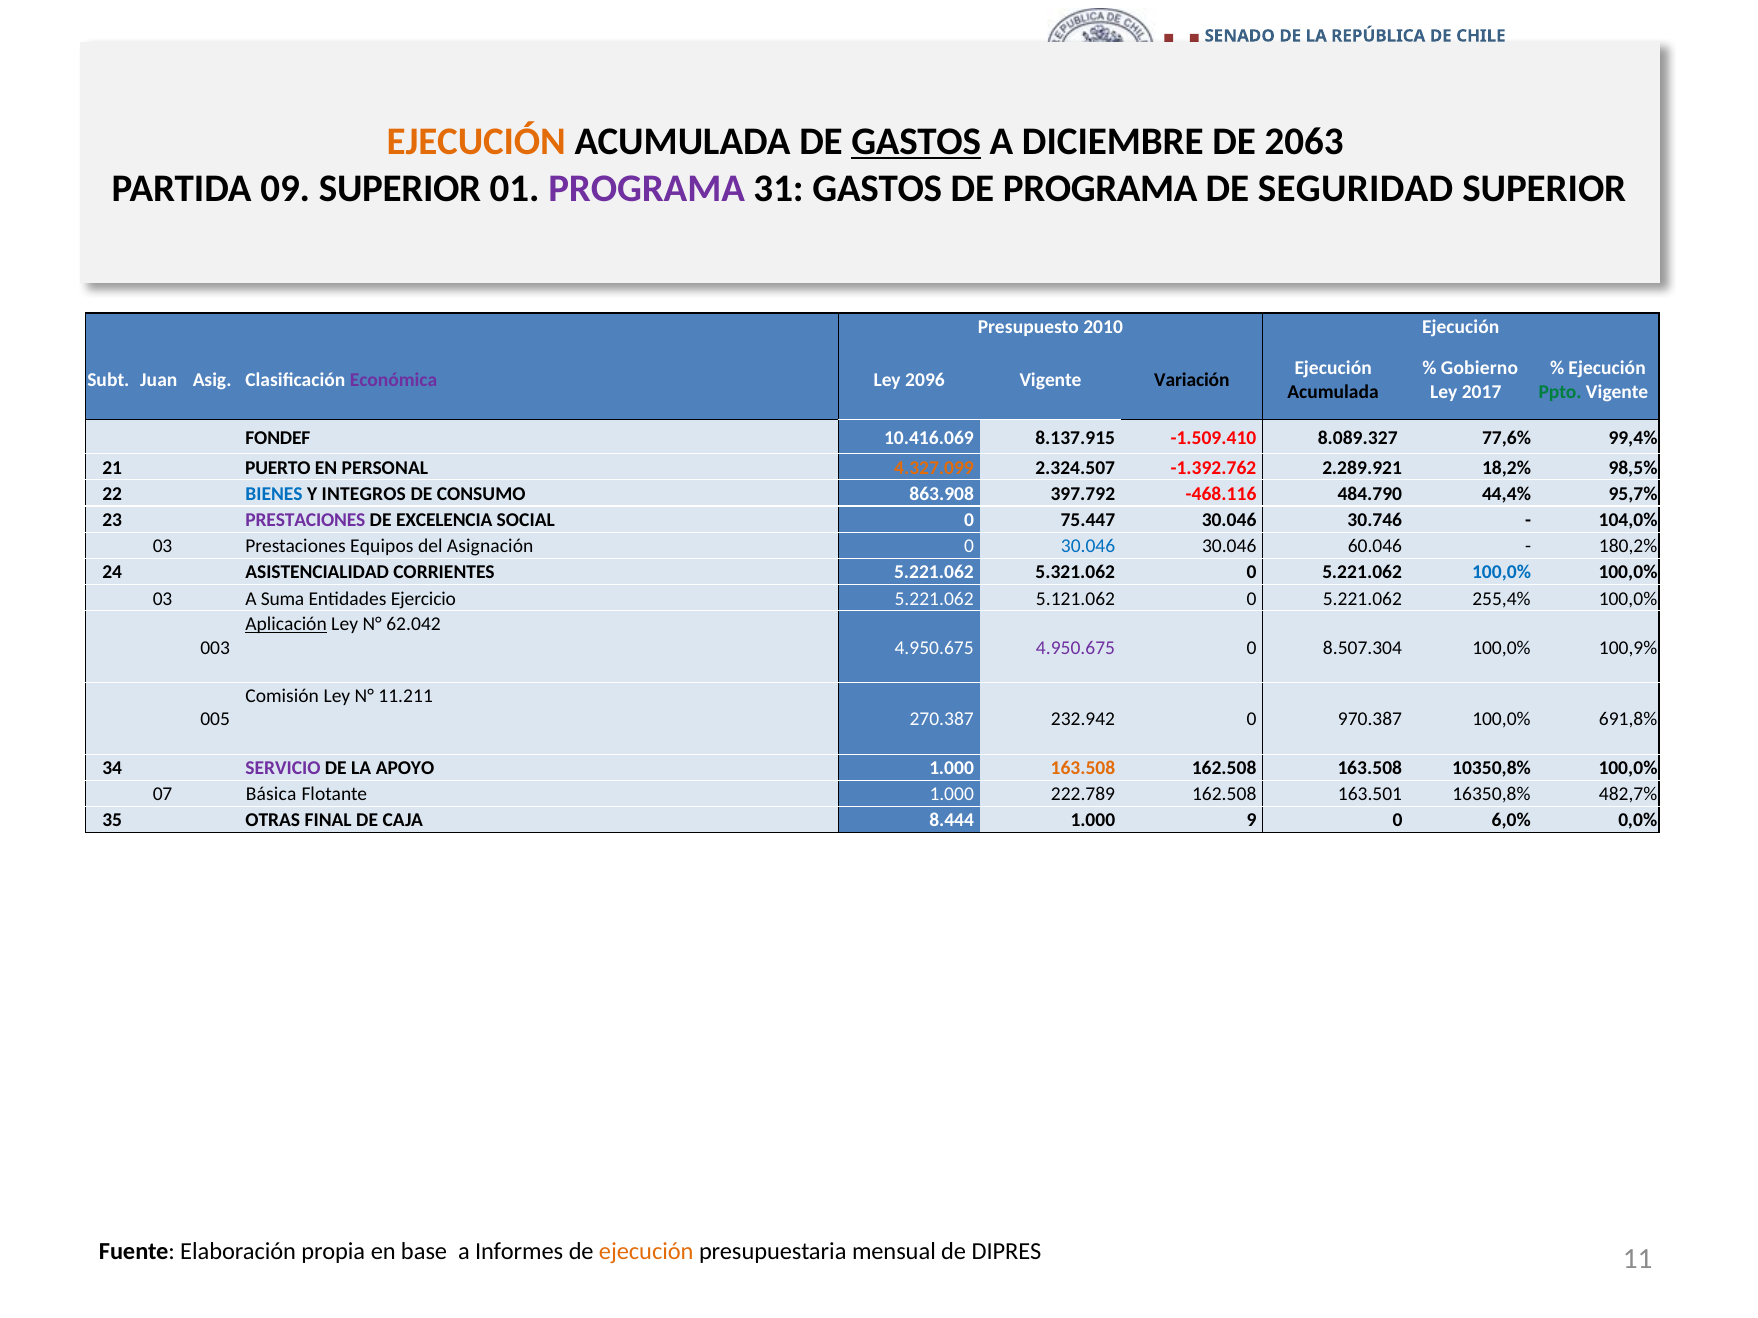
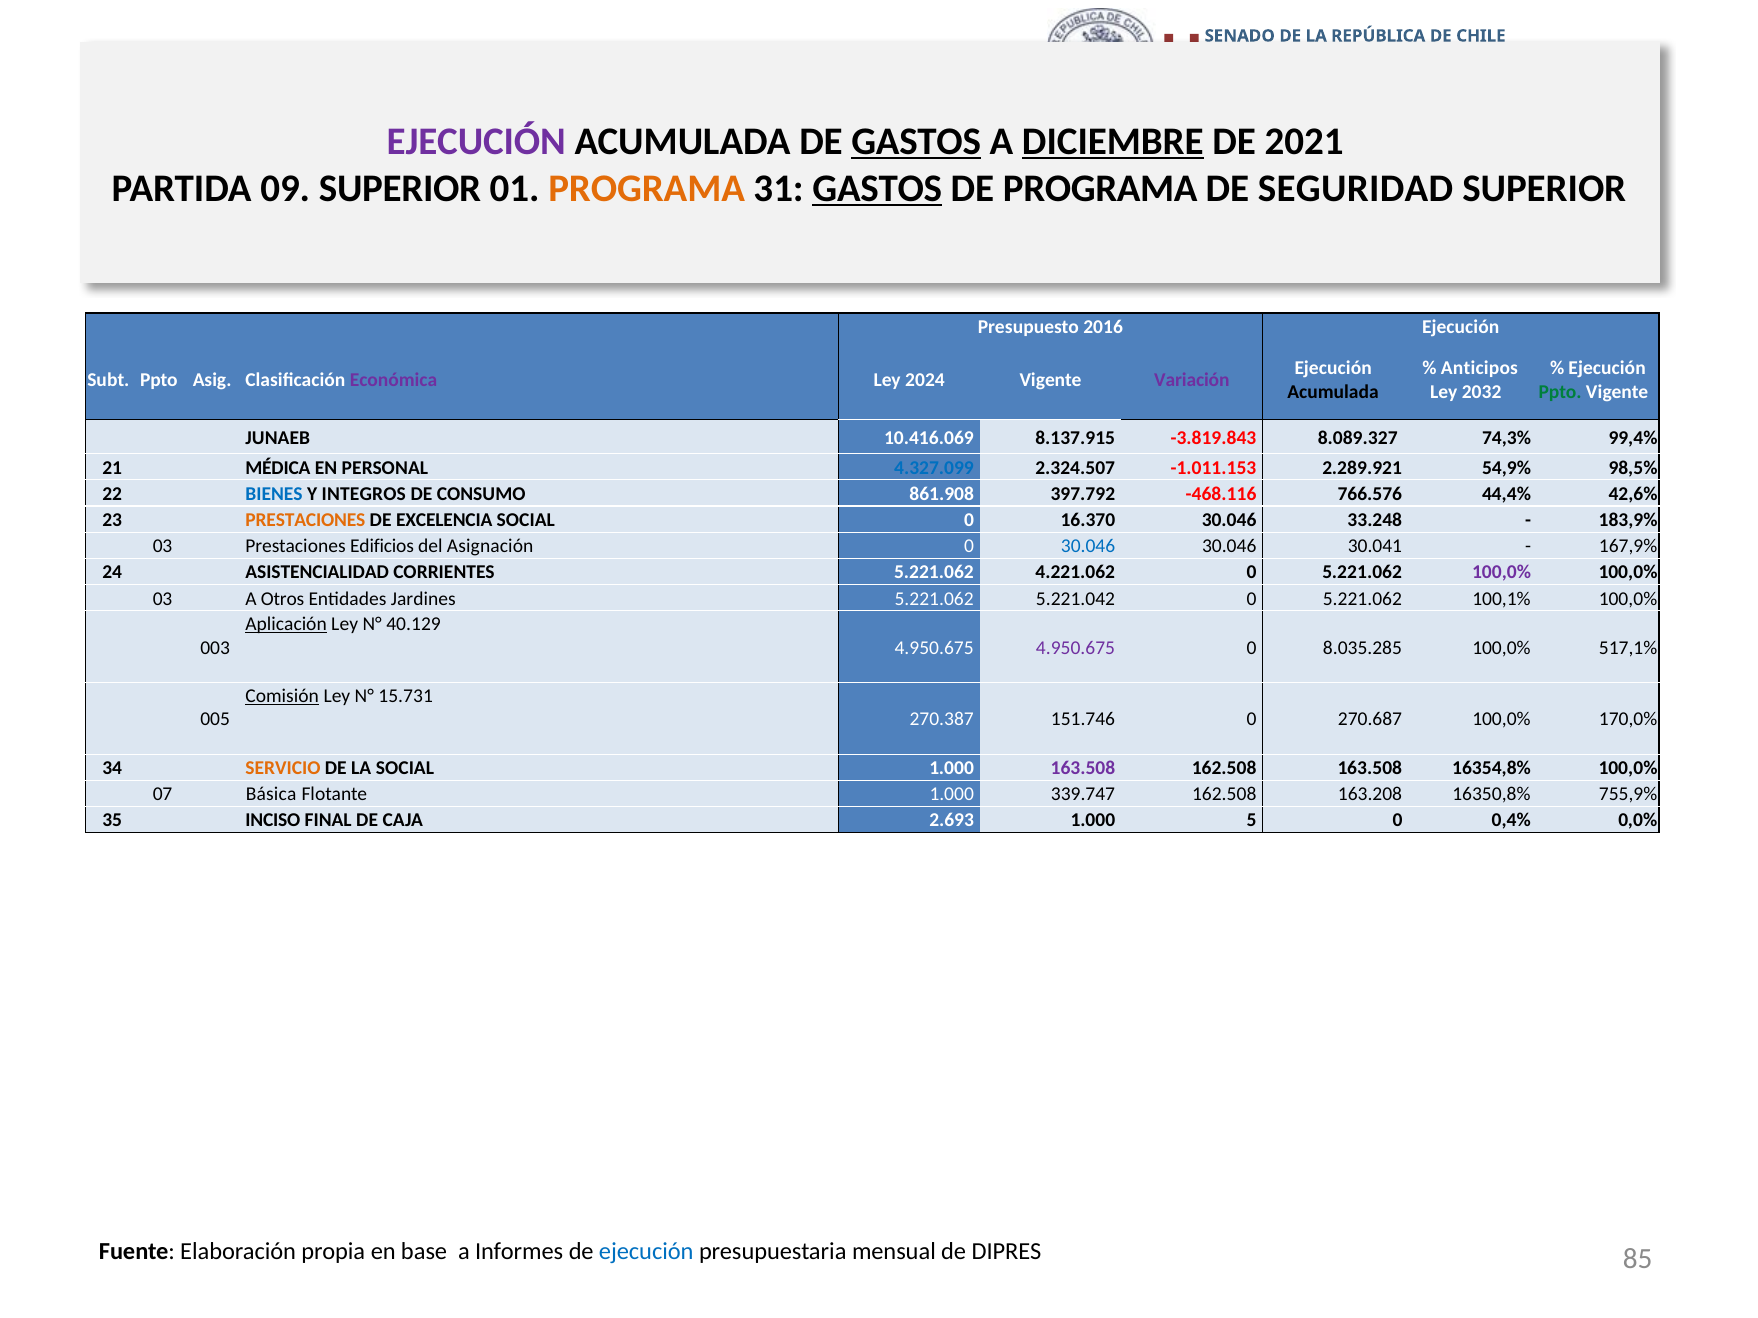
EJECUCIÓN colour: orange -> purple (476, 142)
DICIEMBRE underline: none -> present (1113, 142)
2063: 2063 -> 2021 (1304, 142)
PROGRAMA colour: purple -> orange (647, 188)
GASTOS underline: none -> present (877, 188)
2010: 2010 -> 2016 (1103, 328)
Gobierno: Gobierno -> Anticipos (1479, 368)
Subt Juan: Juan -> Ppto (159, 380)
2096: 2096 -> 2024 (925, 380)
Variación colour: black -> purple (1192, 380)
2017: 2017 -> 2032 (1482, 392)
FONDEF: FONDEF -> JUNAEB (278, 438)
-1.509.410: -1.509.410 -> -3.819.843 (1213, 438)
77,6%: 77,6% -> 74,3% (1507, 438)
PUERTO: PUERTO -> MÉDICA (278, 468)
4.327.099 colour: orange -> blue (934, 468)
-1.392.762: -1.392.762 -> -1.011.153 (1213, 468)
18,2%: 18,2% -> 54,9% (1507, 468)
863.908: 863.908 -> 861.908 (942, 494)
484.790: 484.790 -> 766.576 (1370, 494)
95,7%: 95,7% -> 42,6% (1633, 494)
PRESTACIONES colour: purple -> orange (305, 520)
75.447: 75.447 -> 16.370 (1088, 520)
30.746: 30.746 -> 33.248 (1375, 520)
104,0%: 104,0% -> 183,9% (1628, 520)
Equipos: Equipos -> Edificios (382, 546)
60.046: 60.046 -> 30.041 (1375, 546)
180,2%: 180,2% -> 167,9% (1628, 546)
5.321.062: 5.321.062 -> 4.221.062 (1075, 573)
100,0% colour: blue -> purple (1502, 573)
Suma: Suma -> Otros (283, 599)
Ejercicio: Ejercicio -> Jardines (423, 599)
5.121.062: 5.121.062 -> 5.221.042 (1076, 599)
255,4%: 255,4% -> 100,1% (1502, 599)
62.042: 62.042 -> 40.129 (414, 625)
8.507.304: 8.507.304 -> 8.035.285 (1362, 648)
100,9%: 100,9% -> 517,1% (1628, 648)
Comisión underline: none -> present (282, 696)
11.211: 11.211 -> 15.731 (406, 696)
232.942: 232.942 -> 151.746 (1083, 720)
970.387: 970.387 -> 270.687 (1370, 720)
691,8%: 691,8% -> 170,0% (1628, 720)
SERVICIO colour: purple -> orange (283, 769)
LA APOYO: APOYO -> SOCIAL (405, 769)
163.508 colour: orange -> purple (1083, 769)
10350,8%: 10350,8% -> 16354,8% (1492, 769)
222.789: 222.789 -> 339.747 (1083, 795)
163.501: 163.501 -> 163.208 (1370, 795)
482,7%: 482,7% -> 755,9% (1628, 795)
OTRAS: OTRAS -> INCISO (273, 821)
8.444: 8.444 -> 2.693 (952, 821)
9: 9 -> 5 (1252, 821)
6,0%: 6,0% -> 0,4% (1511, 821)
ejecución colour: orange -> blue (646, 1252)
11: 11 -> 85 (1638, 1259)
